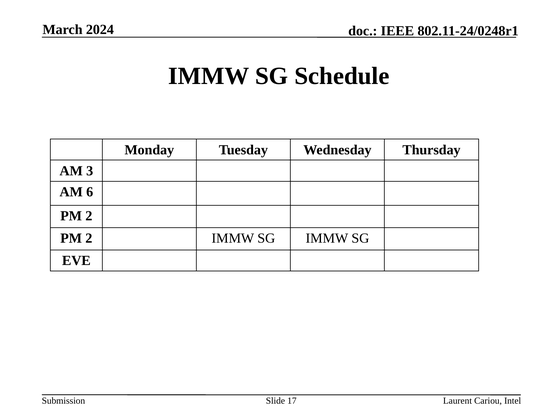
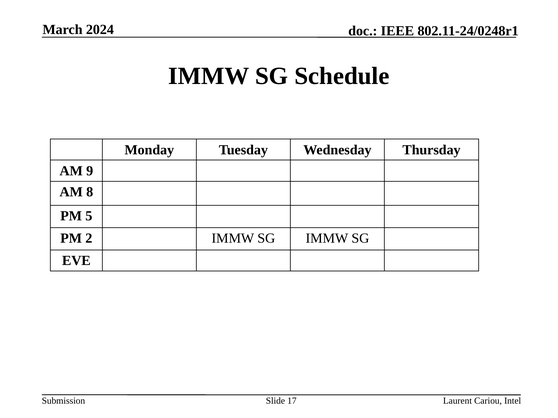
3: 3 -> 9 (90, 171)
6: 6 -> 8 (90, 192)
2: 2 -> 5 (89, 216)
